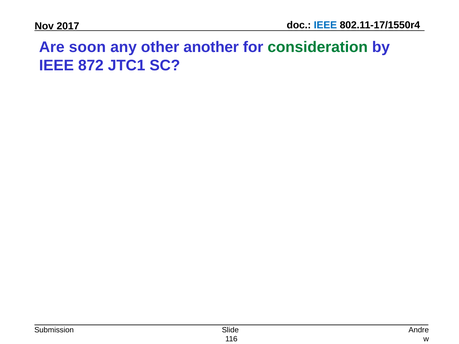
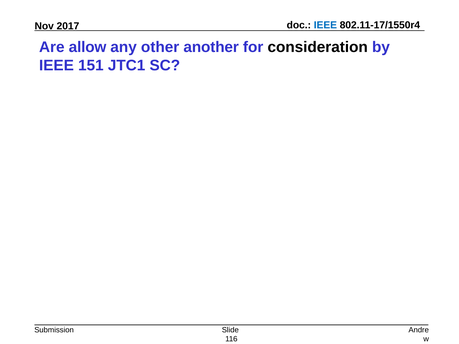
soon: soon -> allow (88, 47)
consideration colour: green -> black (318, 47)
872: 872 -> 151 (91, 65)
